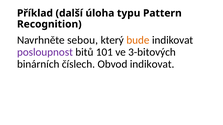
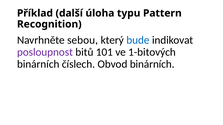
bude colour: orange -> blue (138, 40)
3-bitových: 3-bitových -> 1-bitových (152, 52)
Obvod indikovat: indikovat -> binárních (152, 64)
